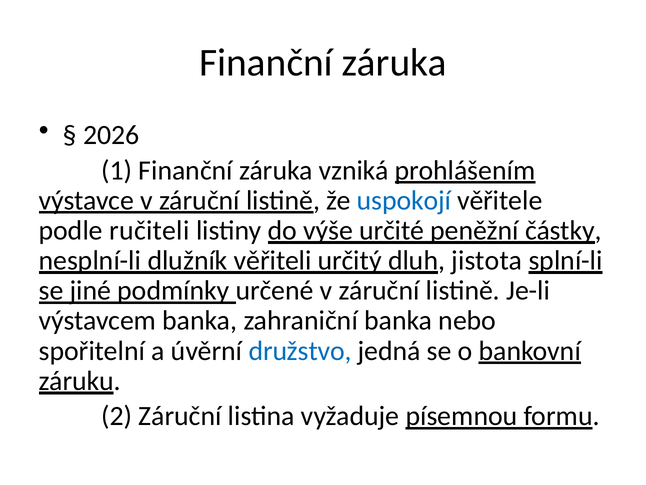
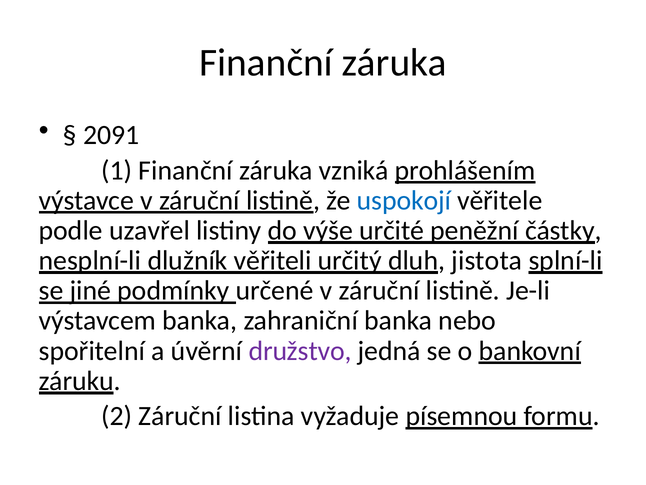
2026: 2026 -> 2091 (111, 135)
ručiteli: ručiteli -> uzavřel (149, 230)
družstvo colour: blue -> purple (300, 351)
